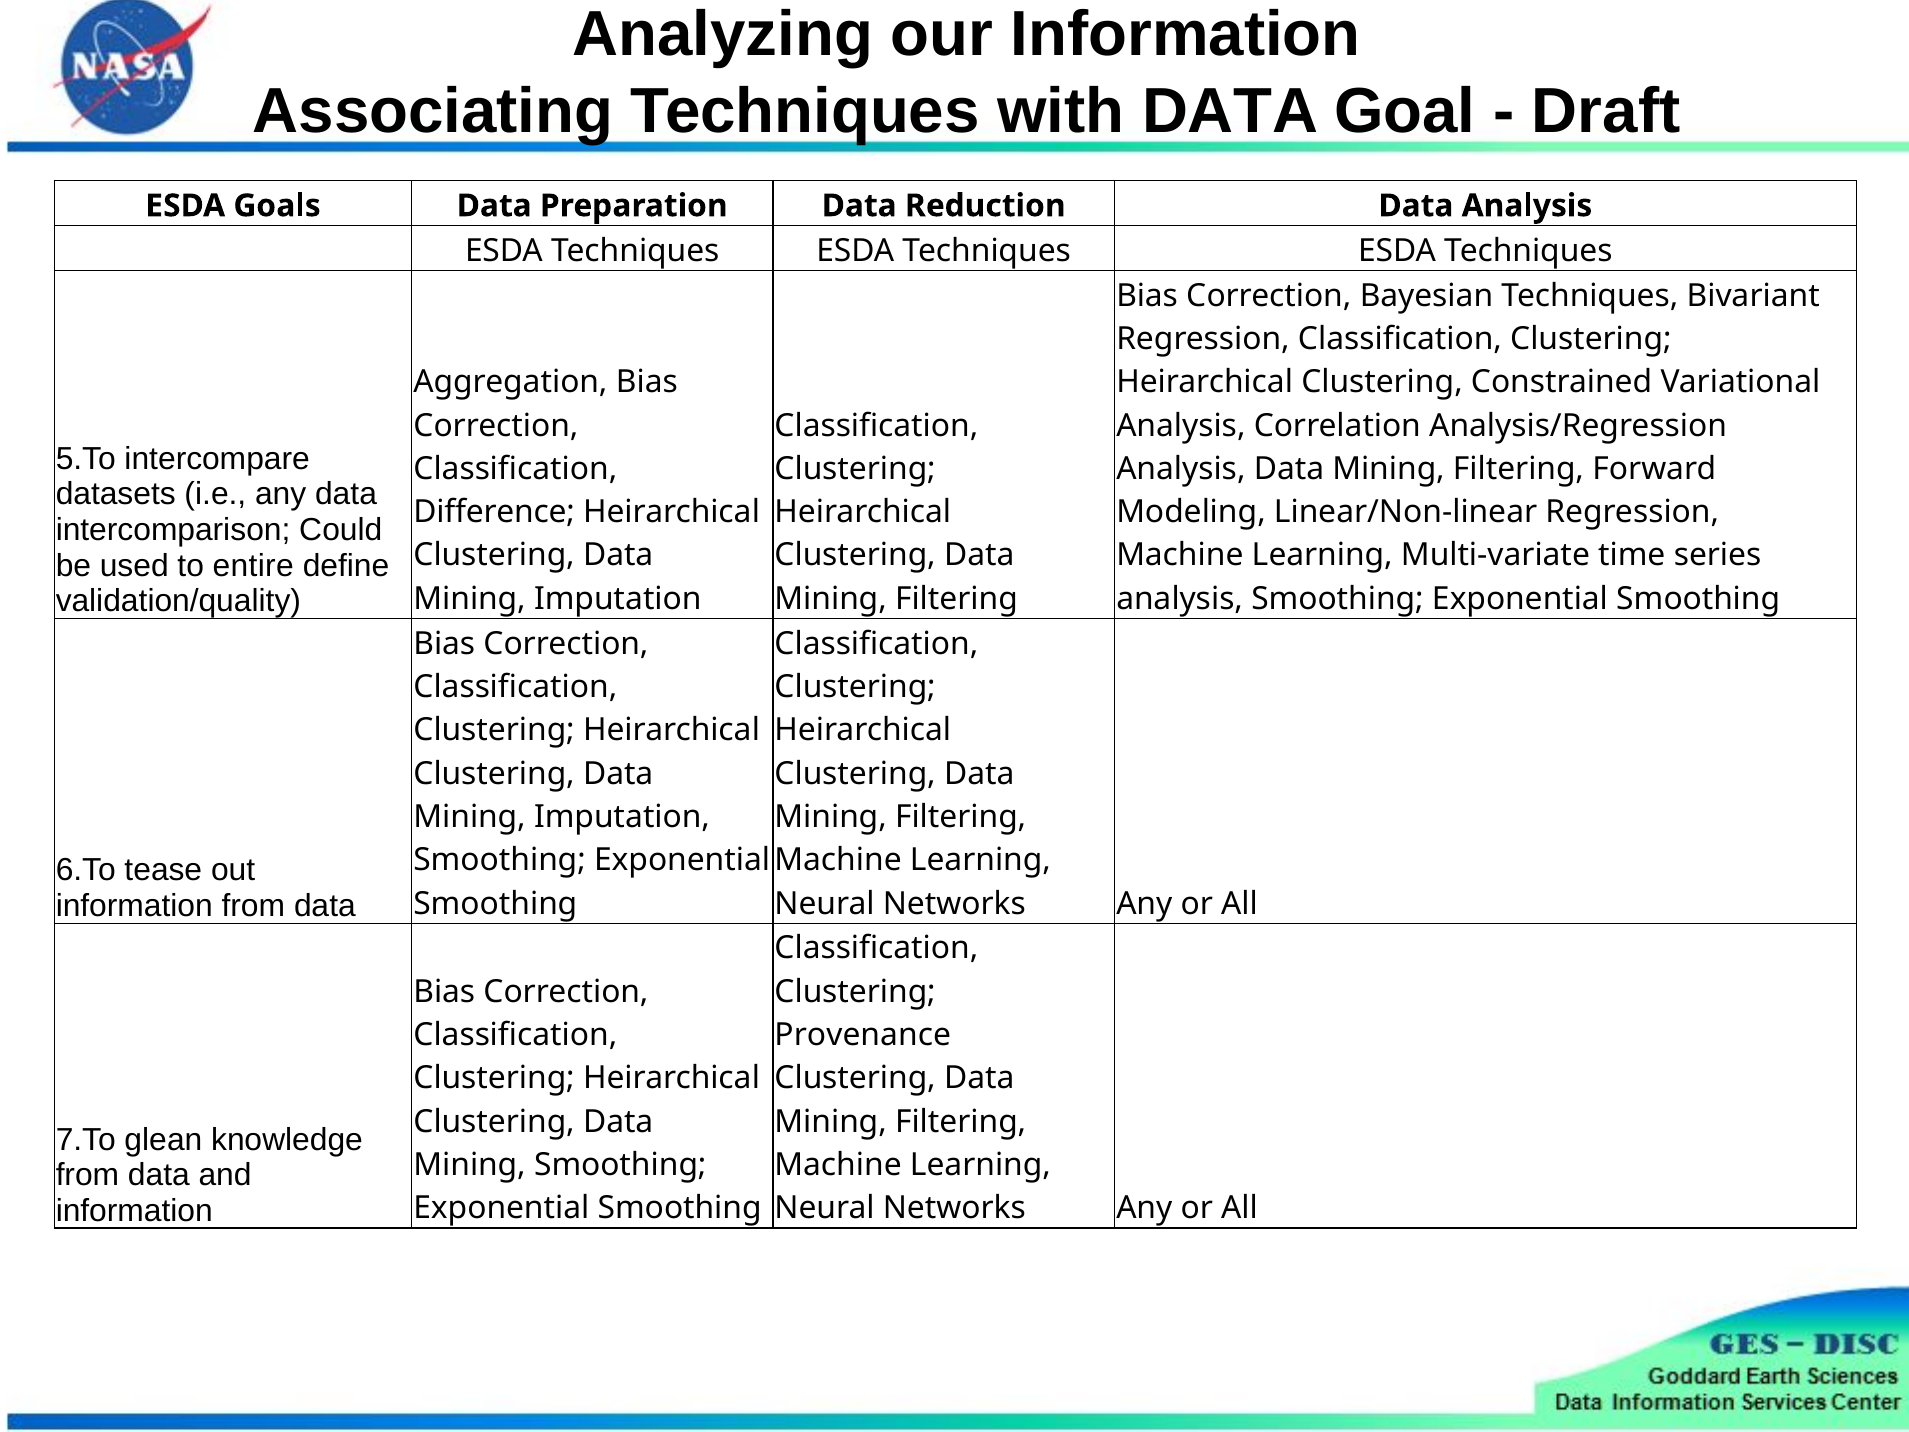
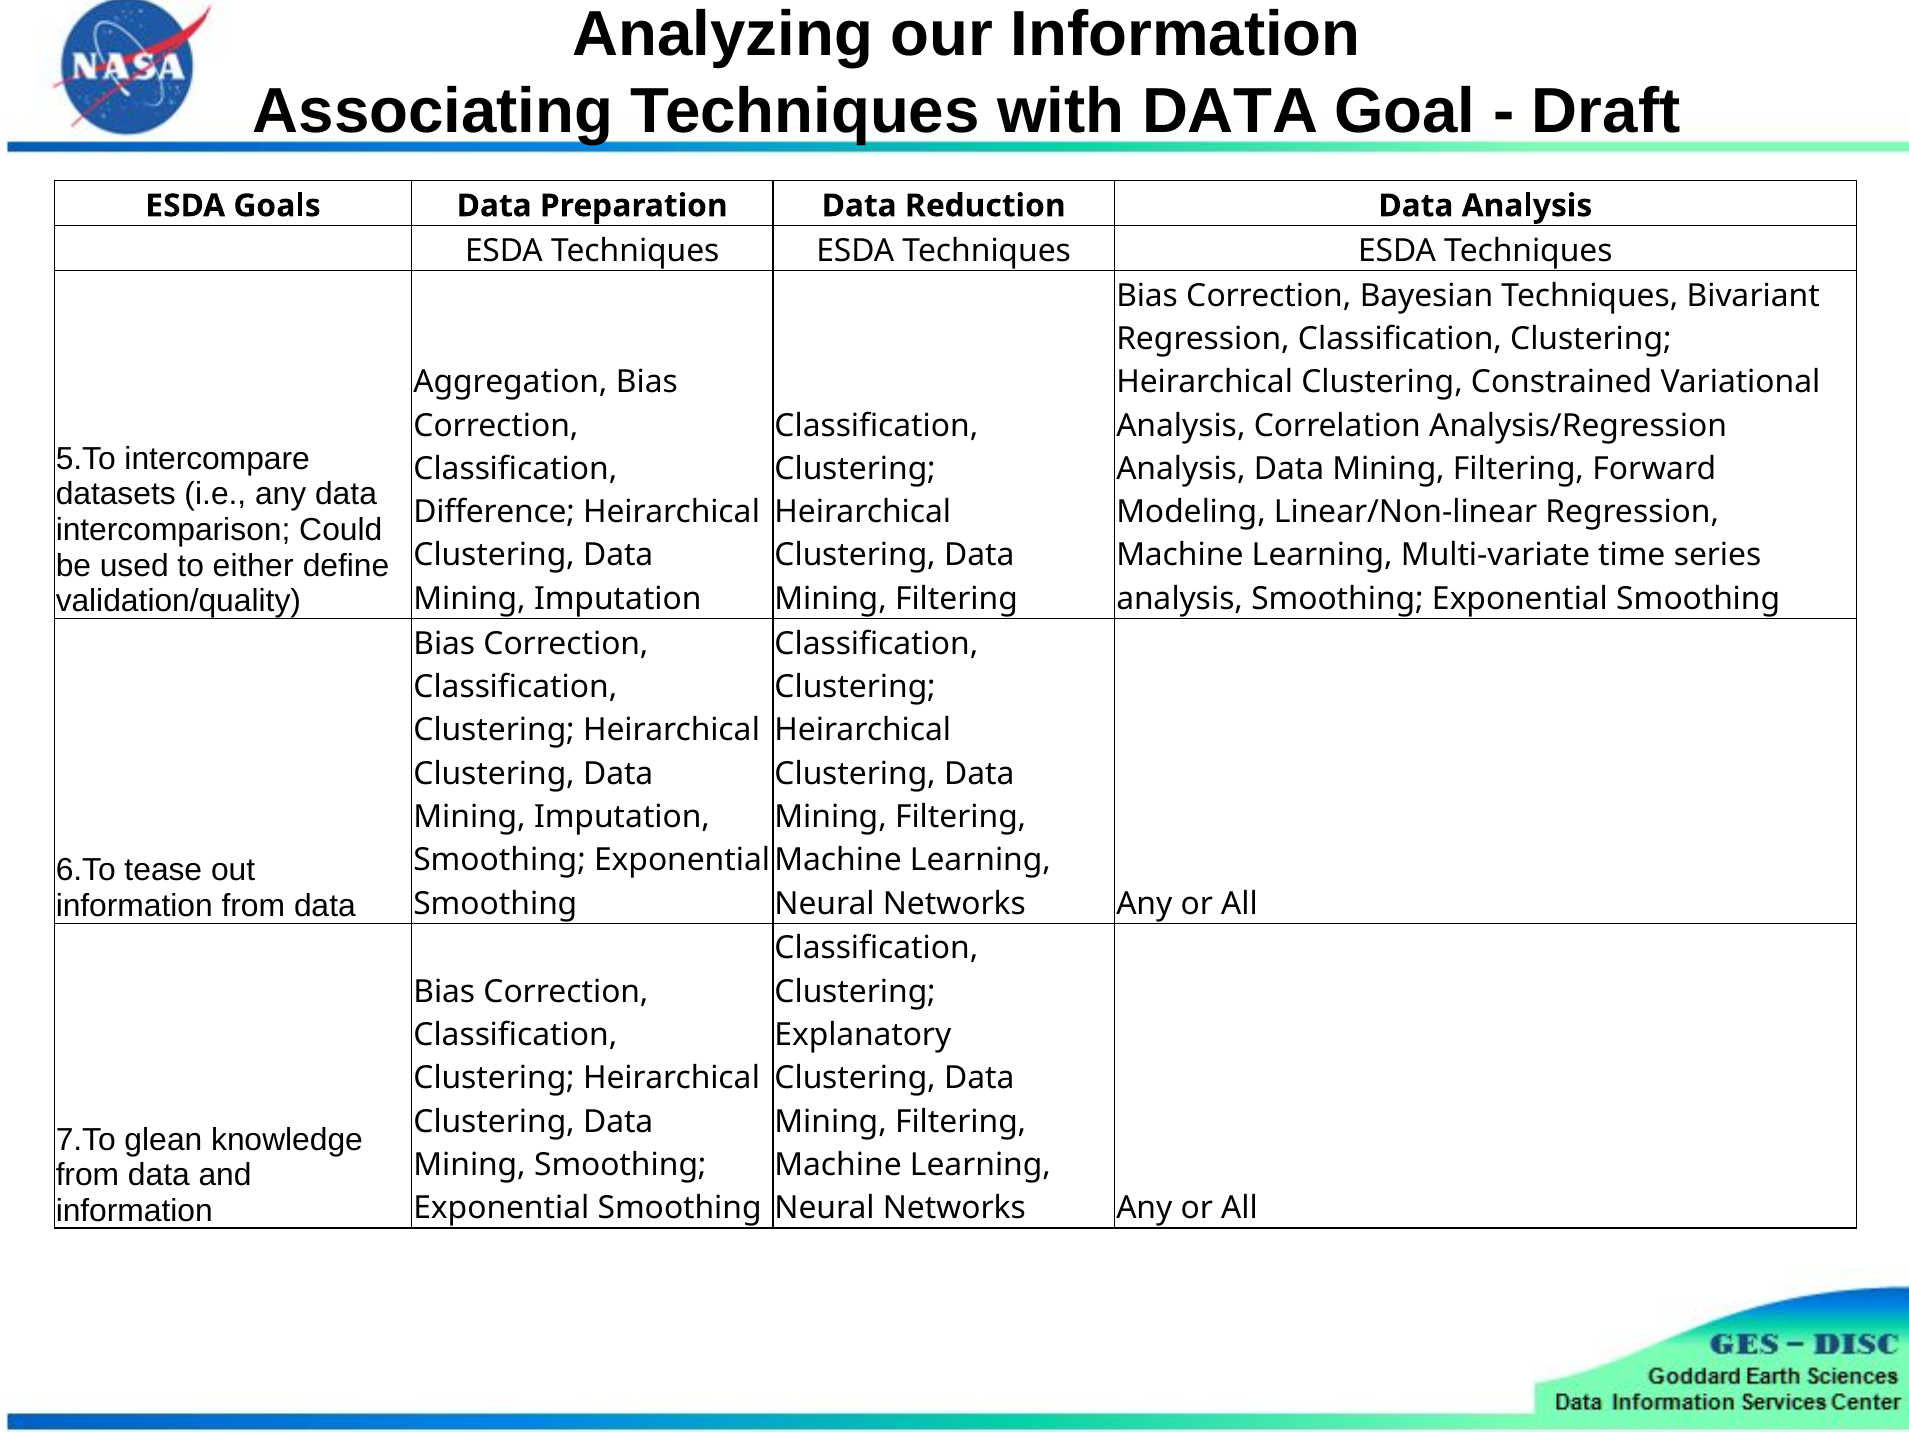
entire: entire -> either (253, 566)
Provenance: Provenance -> Explanatory (863, 1035)
